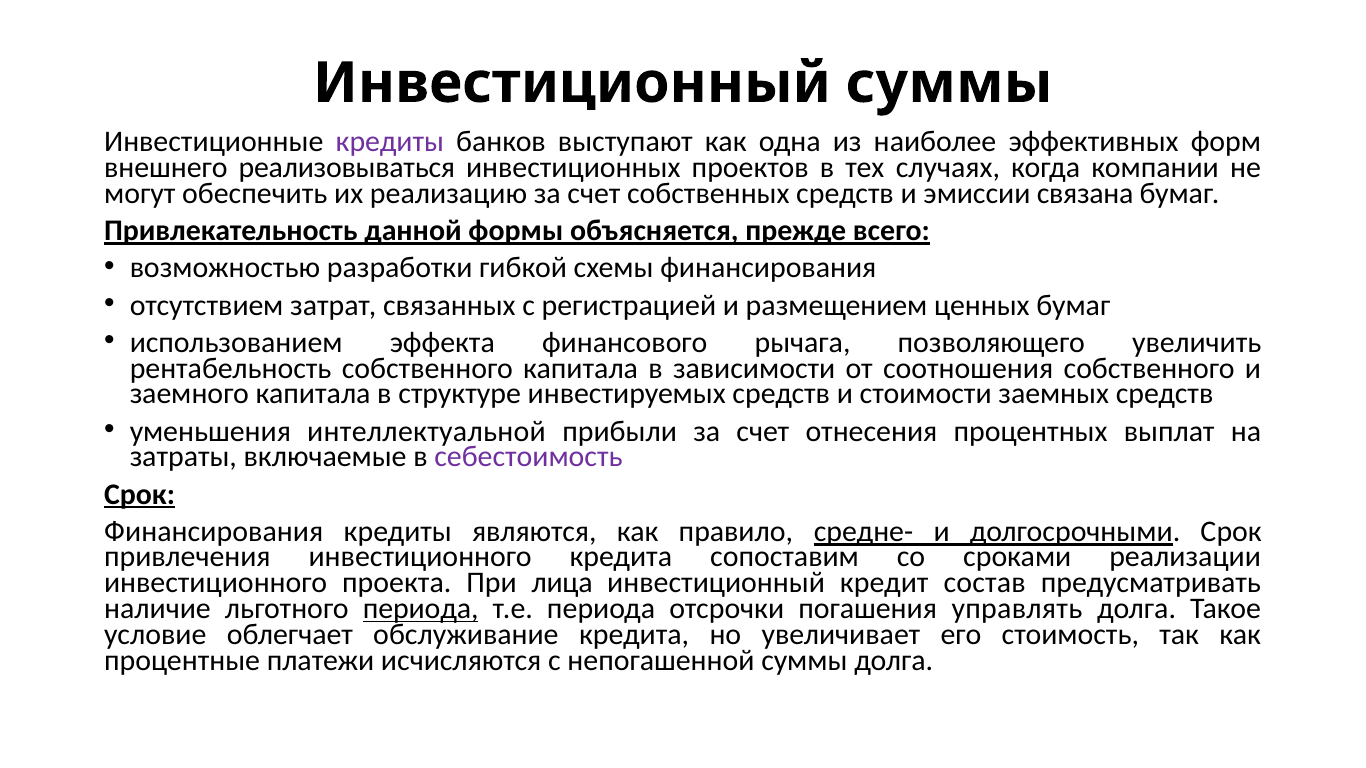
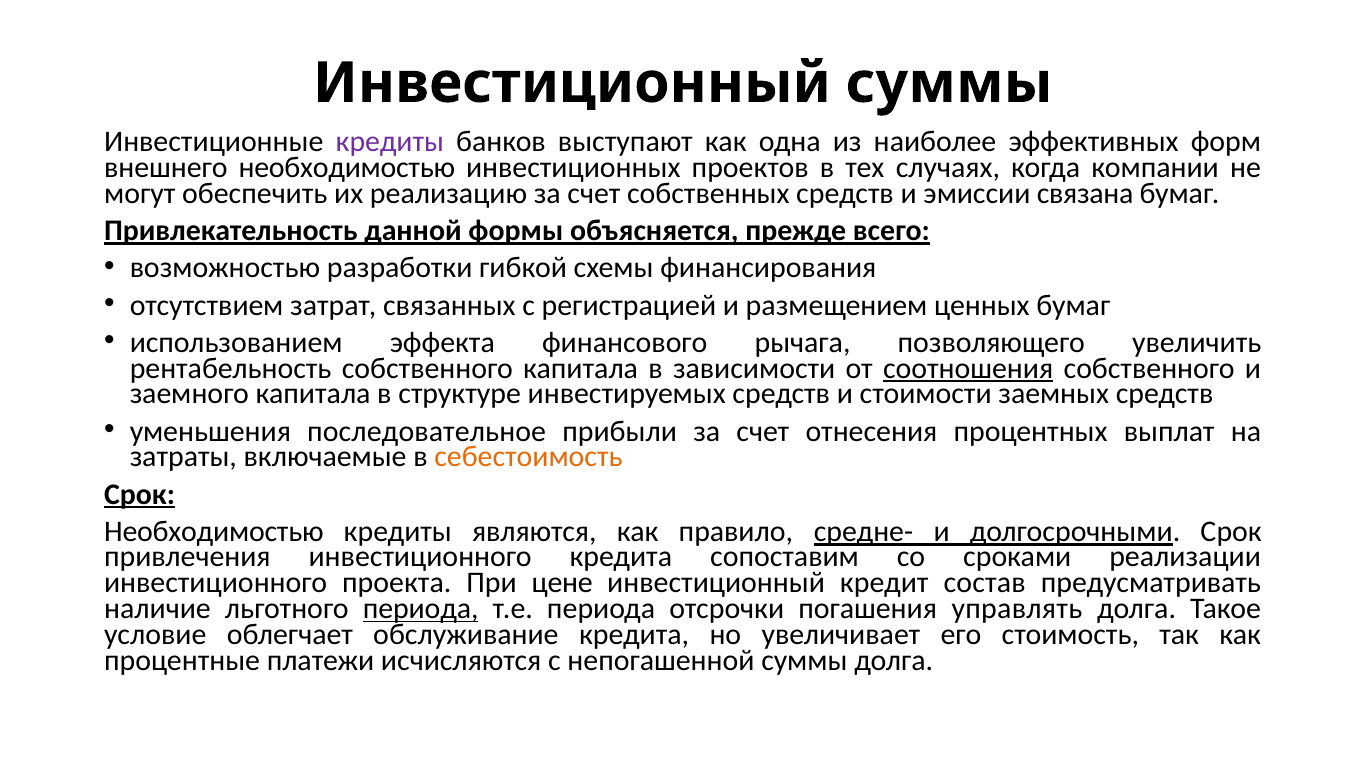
внешнего реализовываться: реализовываться -> необходимостью (347, 168)
соотношения underline: none -> present (968, 368)
интеллектуальной: интеллектуальной -> последовательное (427, 431)
себестоимость colour: purple -> orange (528, 457)
Финансирования: Финансирования -> Необходимостью (214, 532)
лица: лица -> цене (562, 583)
